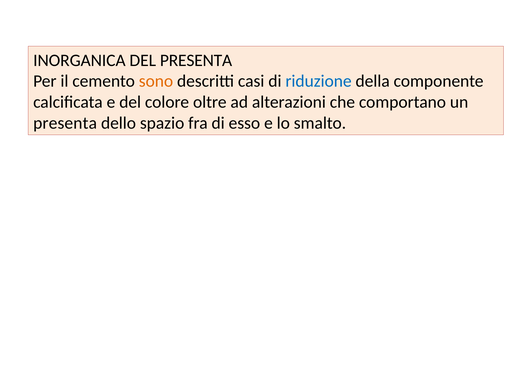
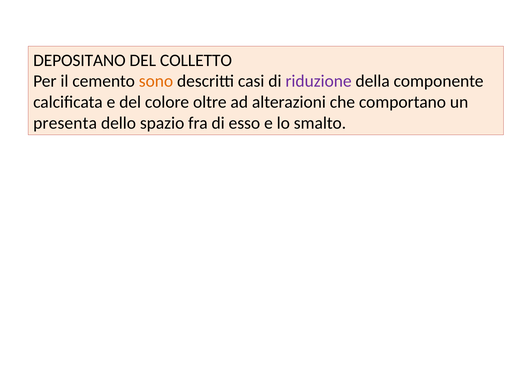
INORGANICA: INORGANICA -> DEPOSITANO (79, 60)
DEL PRESENTA: PRESENTA -> COLLETTO (196, 60)
riduzione colour: blue -> purple (319, 81)
